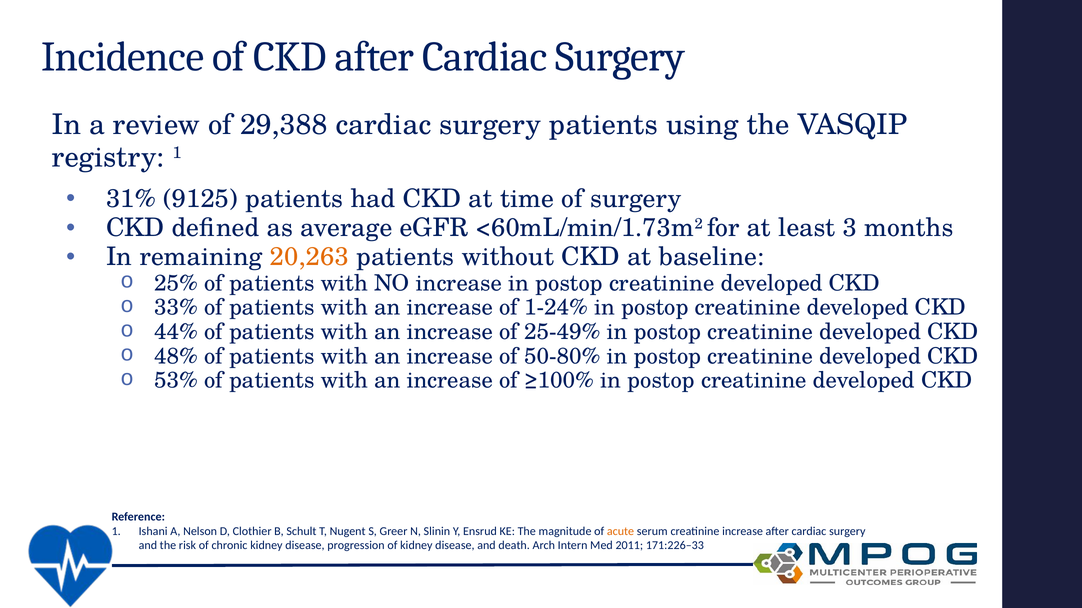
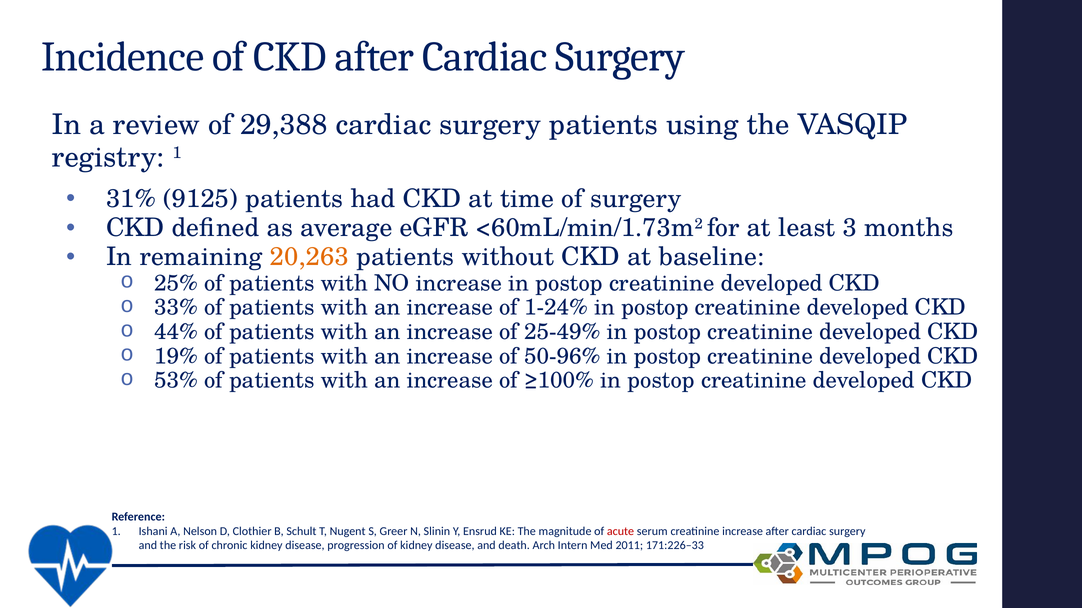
48%: 48% -> 19% (176, 357)
50-80%: 50-80% -> 50-96% (562, 357)
acute colour: orange -> red (621, 532)
